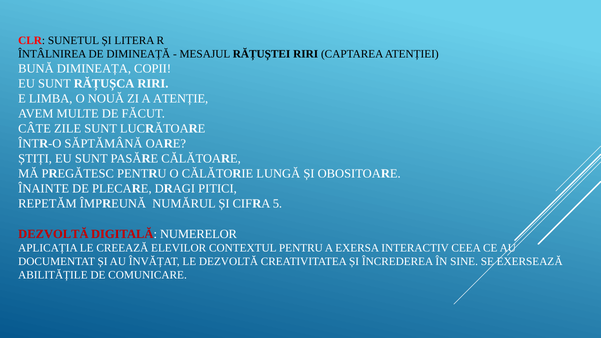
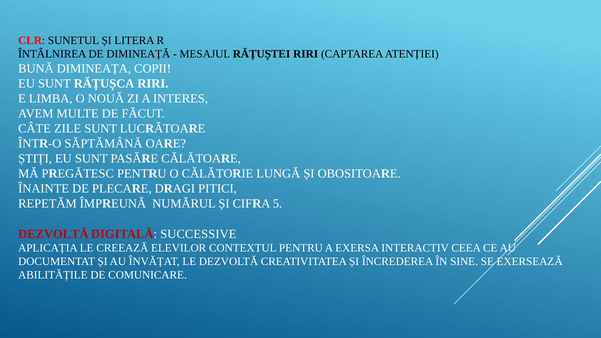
ATENȚIE: ATENȚIE -> INTERES (181, 99)
NUMERELOR: NUMERELOR -> SUCCESSIVE (198, 234)
